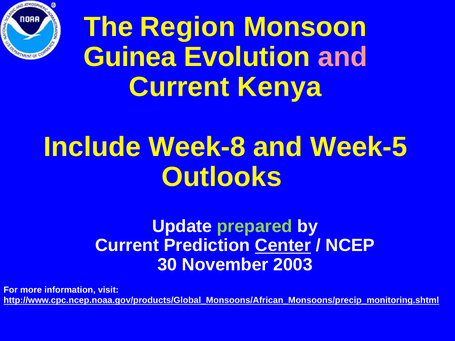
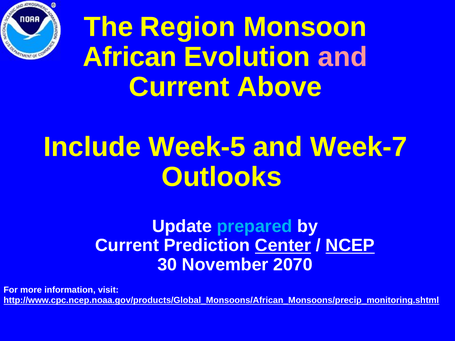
Guinea: Guinea -> African (130, 57)
Kenya: Kenya -> Above (280, 87)
Week-8: Week-8 -> Week-5 (197, 147)
Week-5: Week-5 -> Week-7 (359, 147)
prepared colour: light green -> light blue (255, 227)
NCEP underline: none -> present (350, 246)
2003: 2003 -> 2070 (293, 265)
